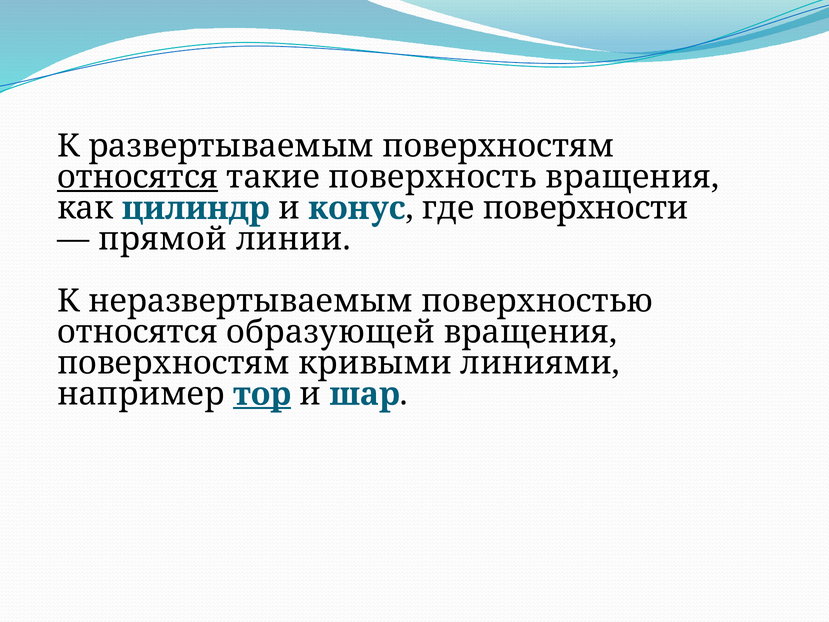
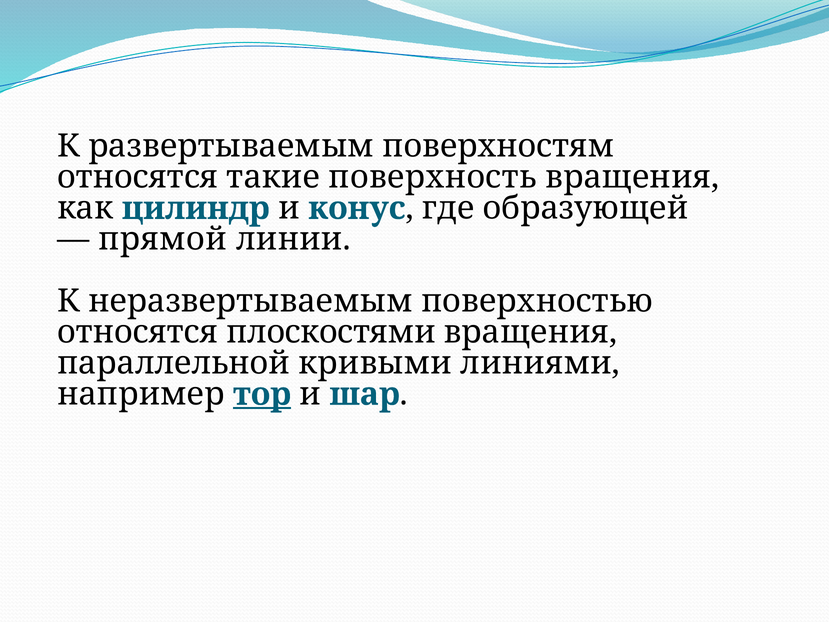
относятся underline: present -> none (138, 177)
поверхности: поверхности -> образующей (586, 208)
образующей: образующей -> плоскостями (331, 332)
поверхностям: поверхностям -> параллельной (174, 363)
